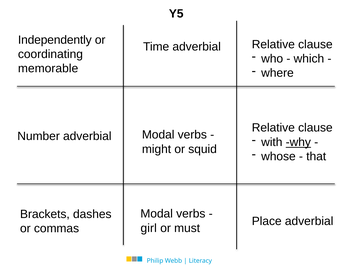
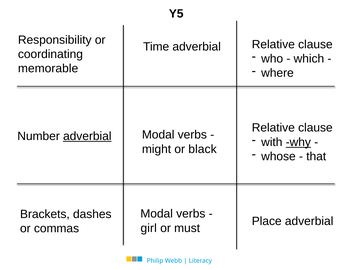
Independently: Independently -> Responsibility (55, 40)
adverbial underline: none -> present (87, 136)
squid: squid -> black (203, 149)
